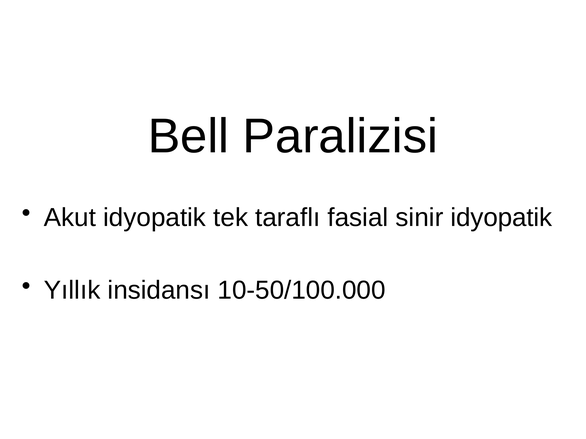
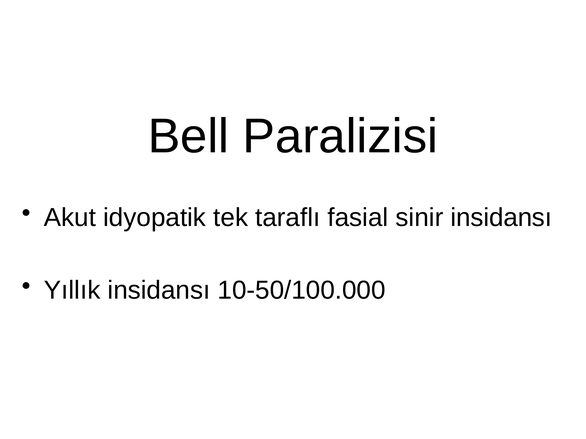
sinir idyopatik: idyopatik -> insidansı (501, 218)
